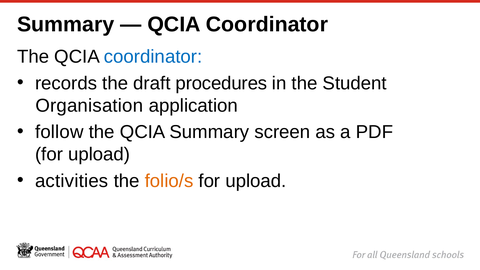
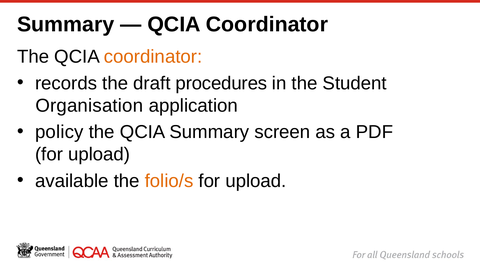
coordinator colour: blue -> orange (153, 57)
follow: follow -> policy (59, 132)
activities: activities -> available (72, 181)
